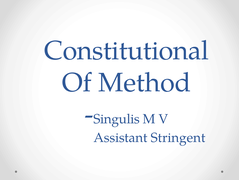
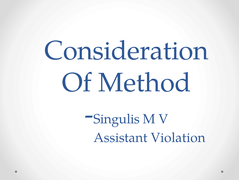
Constitutional: Constitutional -> Consideration (126, 50)
Stringent: Stringent -> Violation (178, 137)
